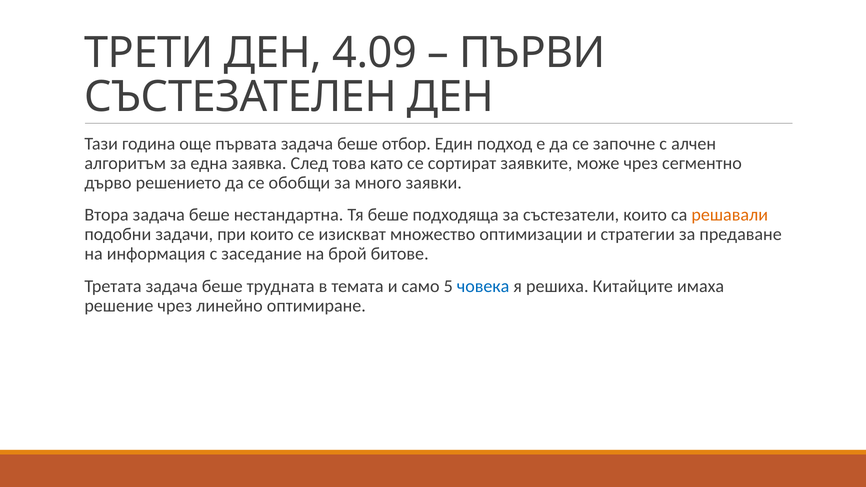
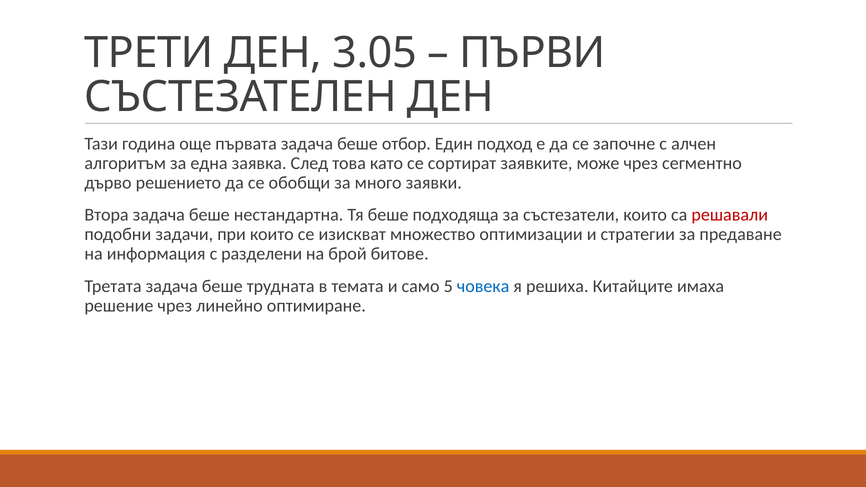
4.09: 4.09 -> 3.05 (375, 53)
решавали colour: orange -> red (730, 215)
заседание: заседание -> разделени (262, 254)
